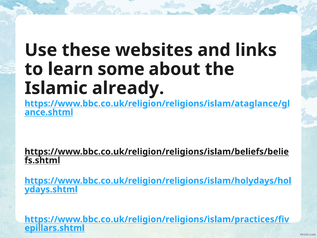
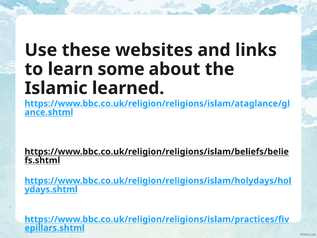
already: already -> learned (128, 88)
